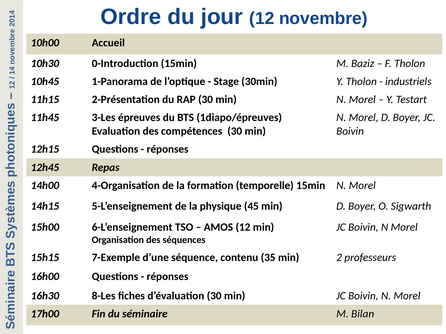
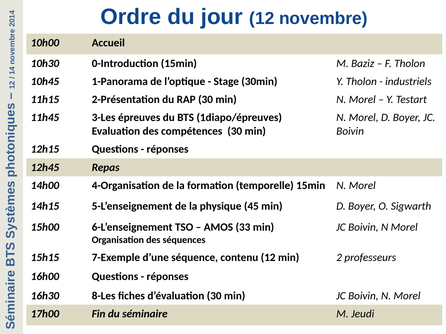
AMOS 12: 12 -> 33 (243, 228)
contenu 35: 35 -> 12 (268, 258)
Bilan: Bilan -> Jeudi (363, 314)
